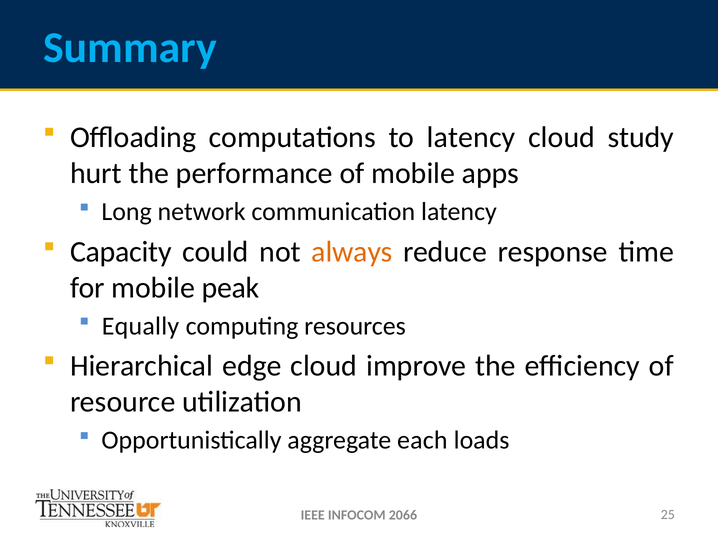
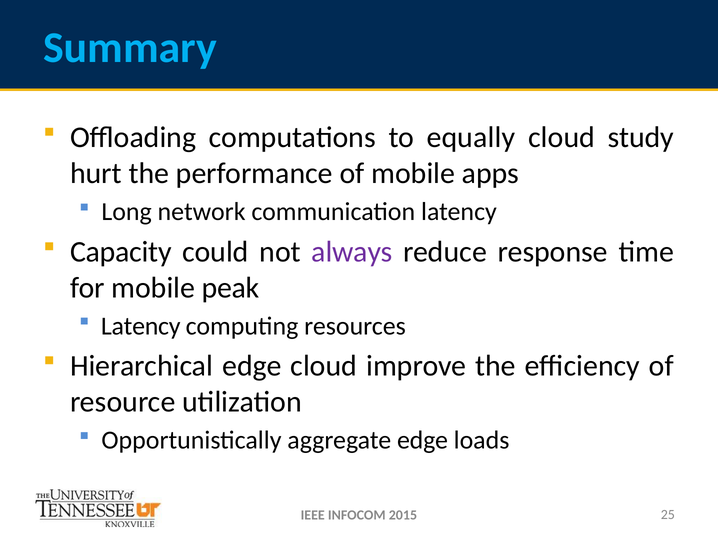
to latency: latency -> equally (471, 137)
always colour: orange -> purple (352, 251)
Equally: Equally -> Latency (141, 326)
aggregate each: each -> edge (423, 440)
2066: 2066 -> 2015 (403, 514)
